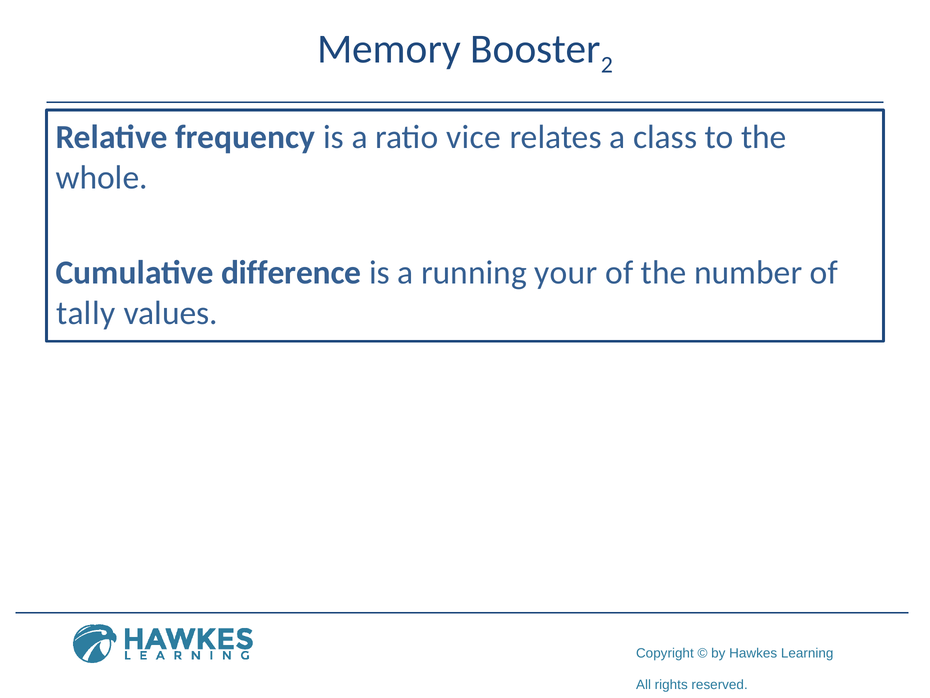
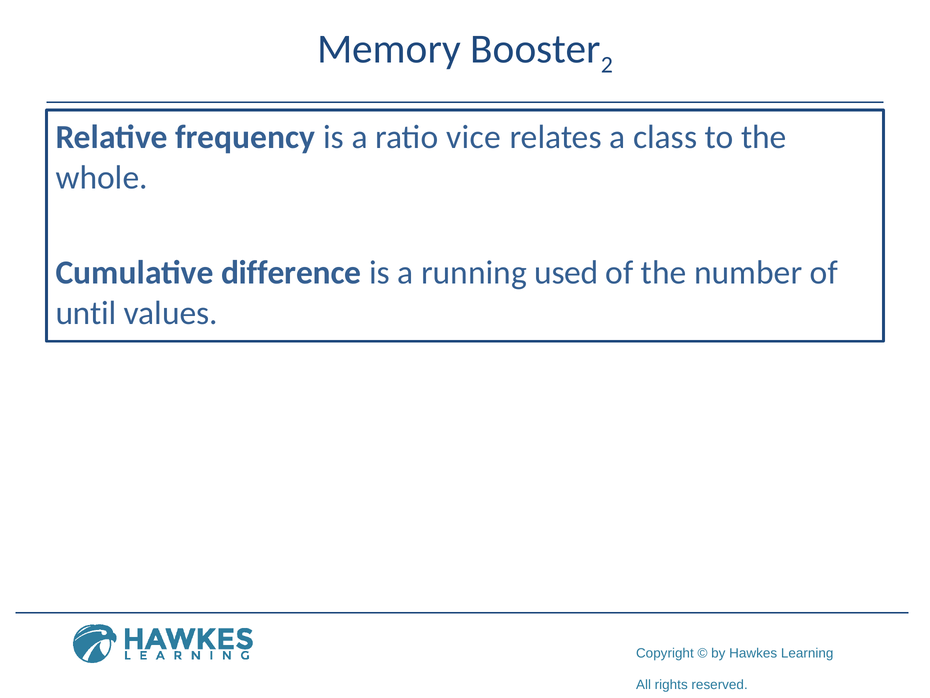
your: your -> used (566, 272)
tally: tally -> until (86, 313)
